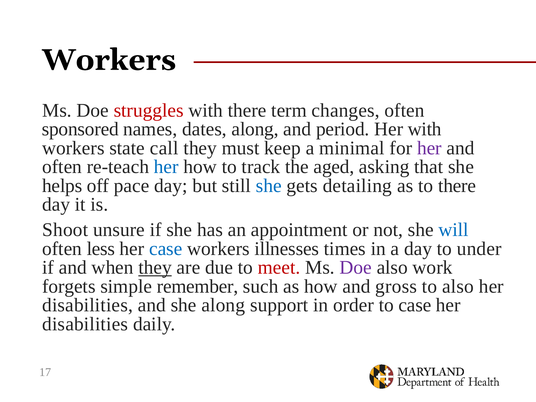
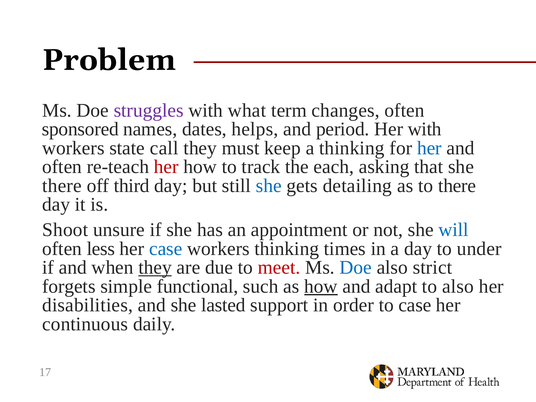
Workers: Workers -> Problem (109, 60)
struggles colour: red -> purple (149, 110)
with there: there -> what (247, 110)
dates along: along -> helps (255, 129)
a minimal: minimal -> thinking (352, 148)
her colour: purple -> blue (429, 148)
her colour: blue -> red (166, 167)
aged: aged -> each (334, 167)
helps: helps -> there (62, 186)
pace: pace -> third (132, 186)
workers illnesses: illnesses -> thinking (287, 249)
Doe colour: purple -> blue (356, 268)
work: work -> strict (432, 268)
remember: remember -> functional (198, 286)
how underline: none -> present (321, 286)
gross: gross -> adapt (396, 286)
she along: along -> lasted (223, 305)
disabilities: disabilities -> continuous (85, 324)
